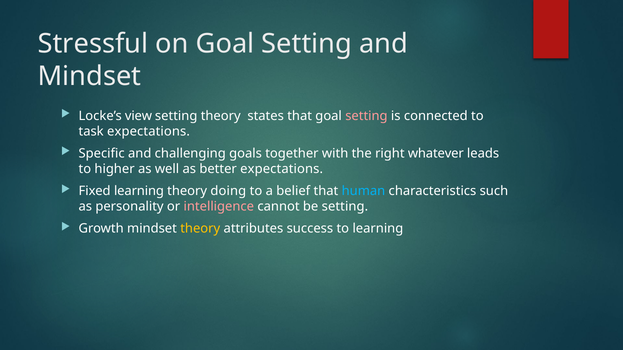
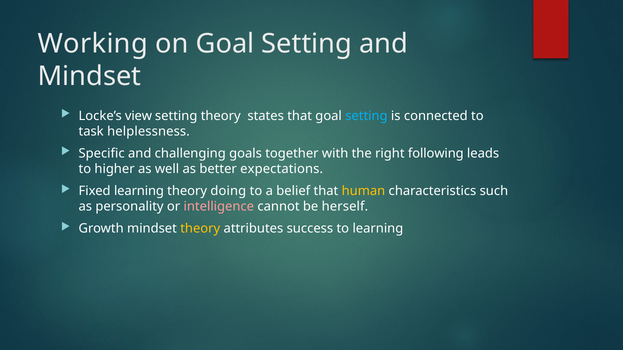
Stressful: Stressful -> Working (93, 44)
setting colour: pink -> light blue (366, 116)
task expectations: expectations -> helplessness (149, 132)
whatever: whatever -> following (436, 154)
human colour: light blue -> yellow (363, 191)
be setting: setting -> herself (345, 207)
